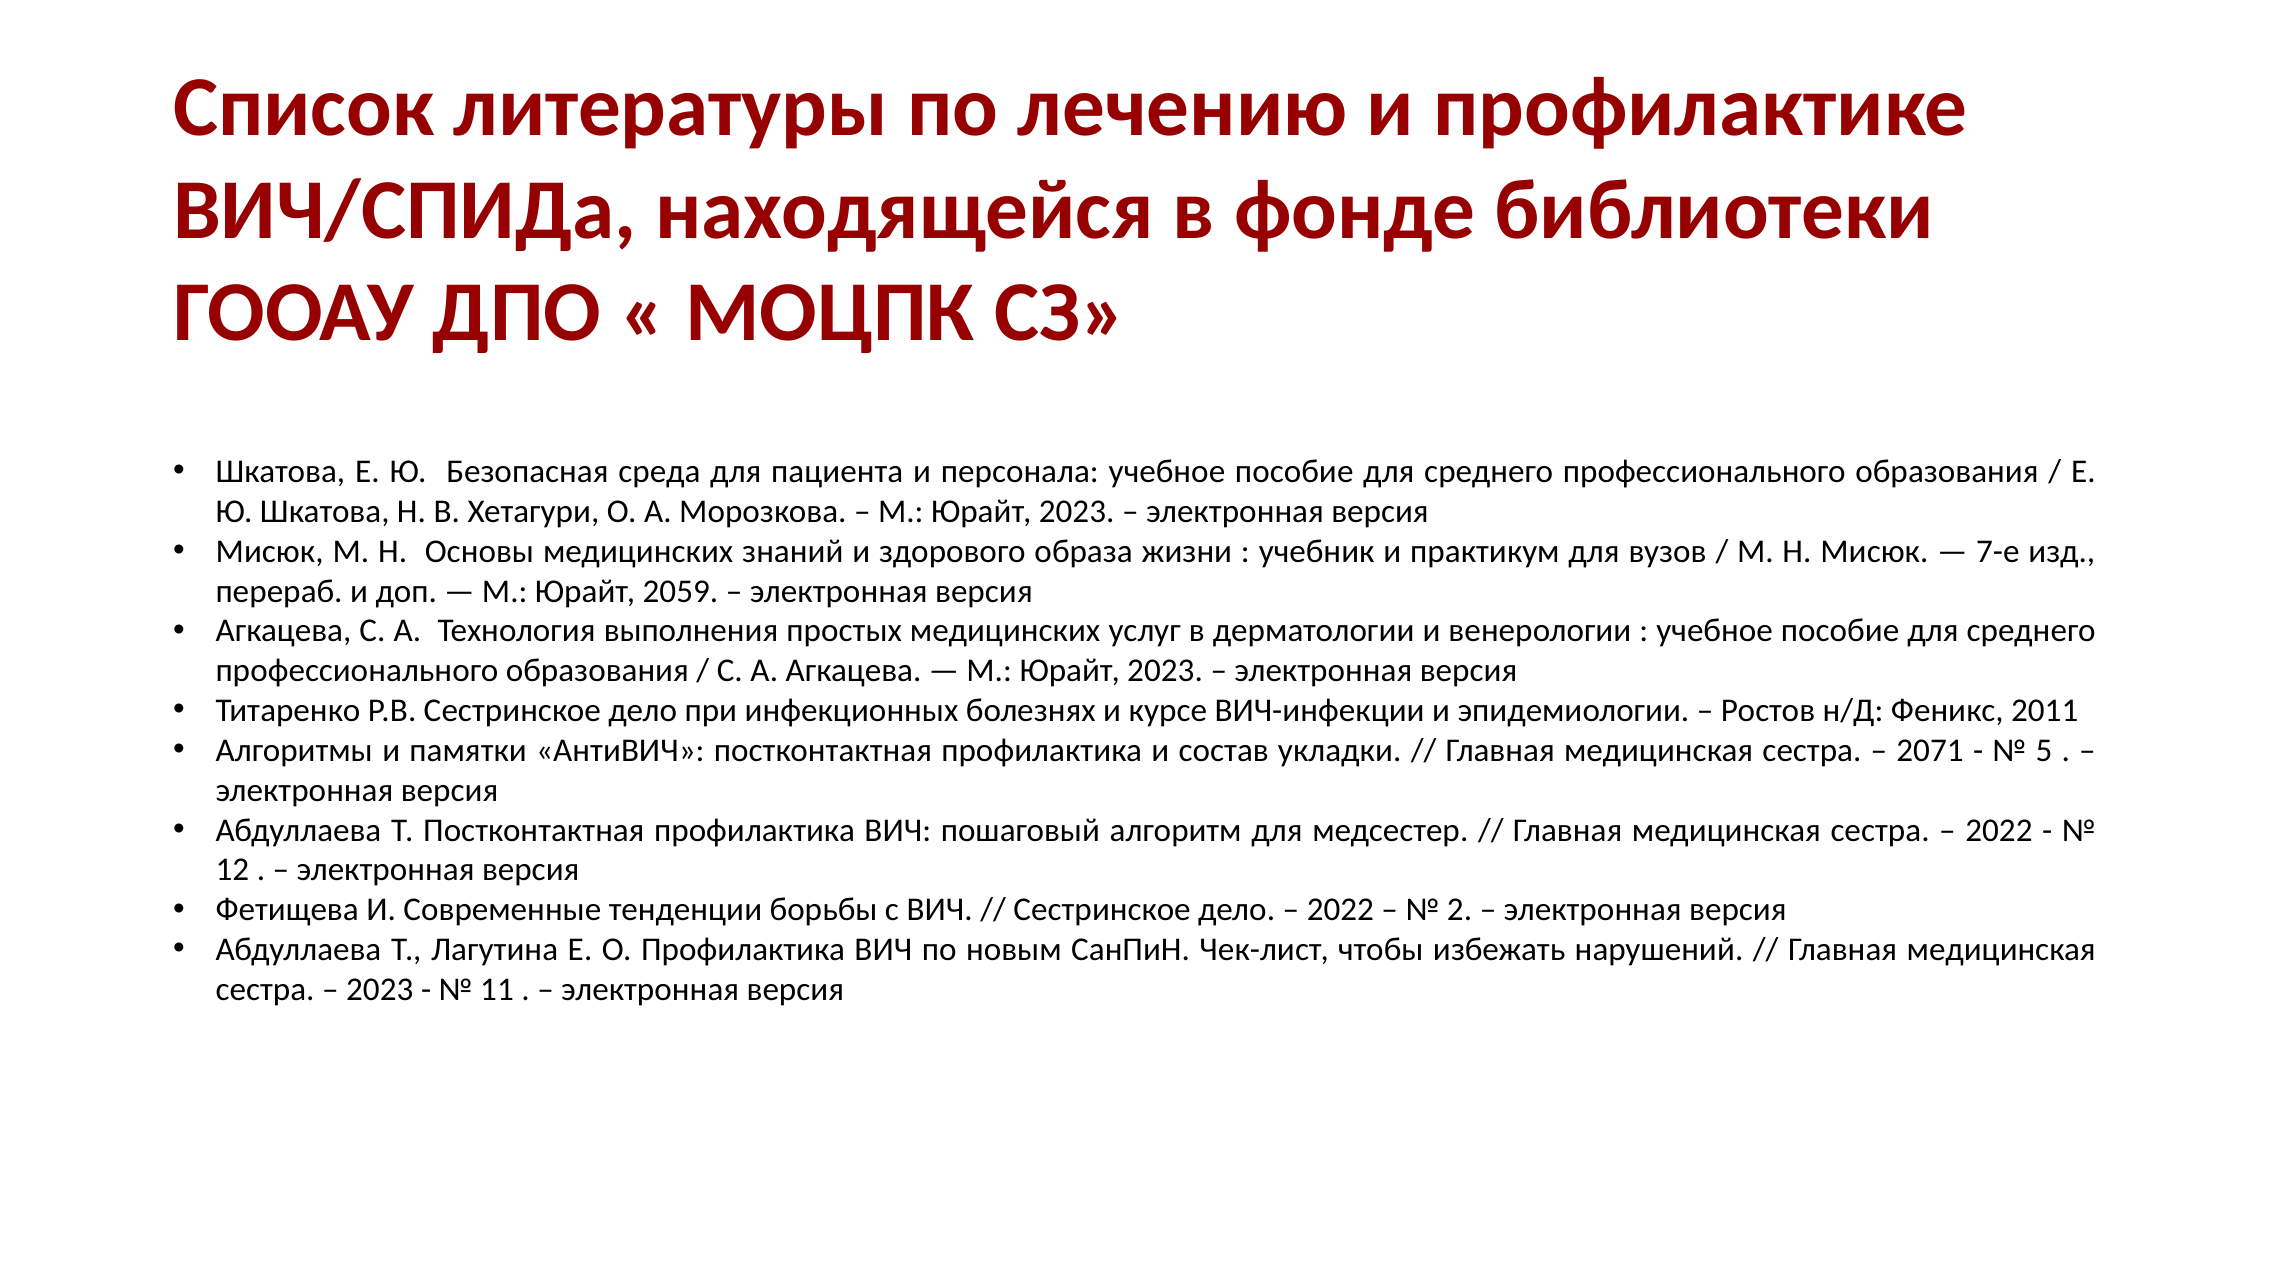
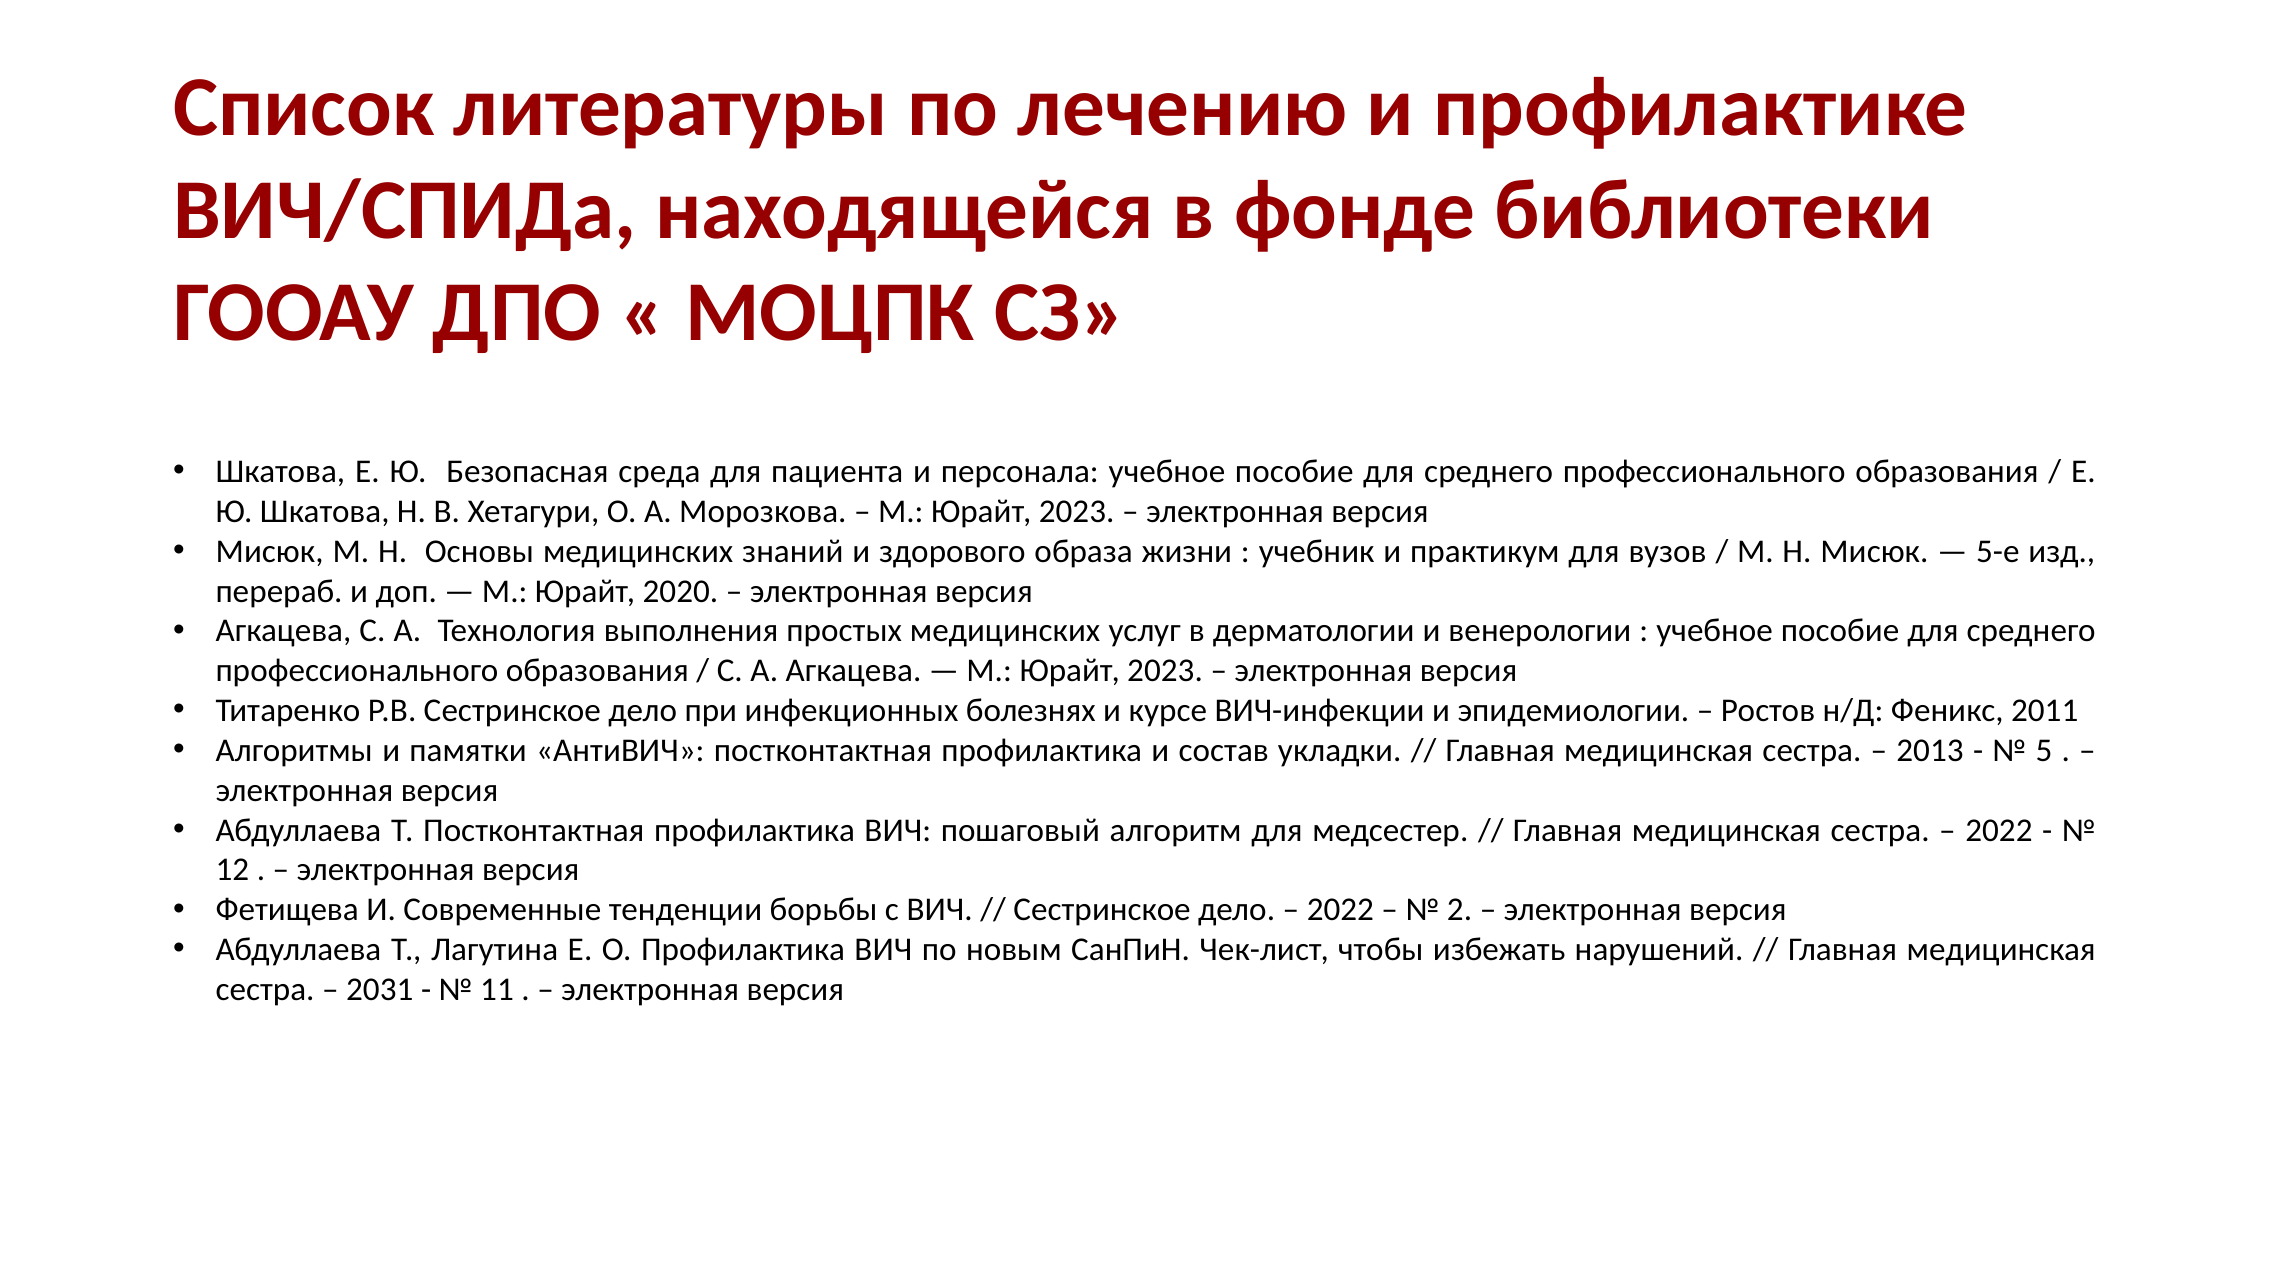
7-е: 7-е -> 5-е (1998, 551)
2059: 2059 -> 2020 (680, 591)
2071: 2071 -> 2013 (1930, 750)
2023: 2023 -> 2031 (380, 989)
